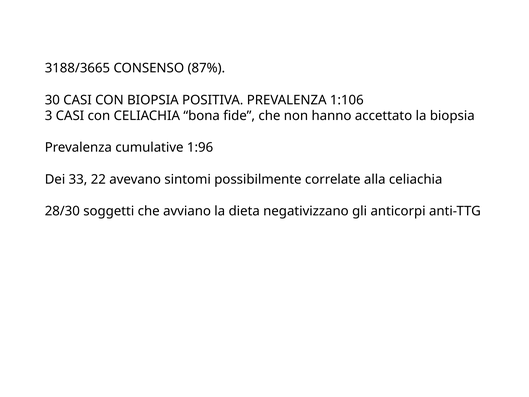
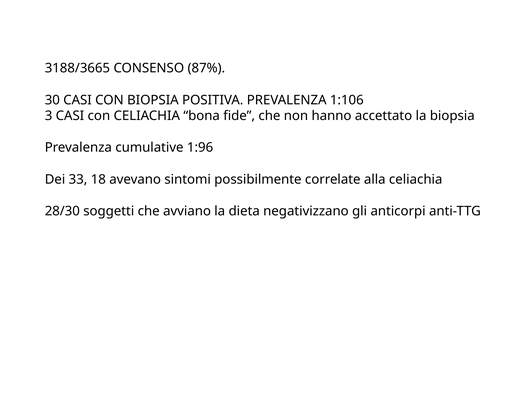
22: 22 -> 18 (98, 179)
